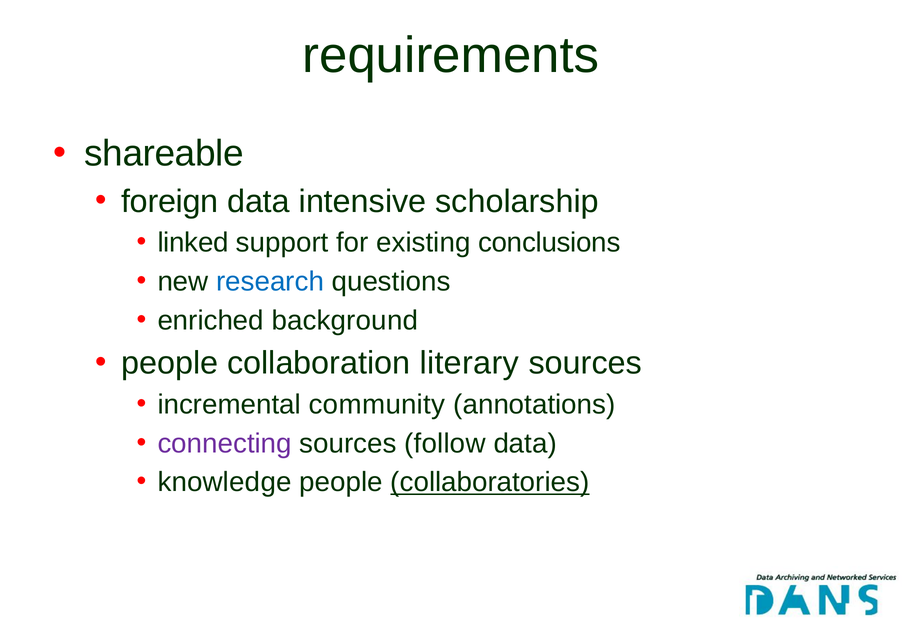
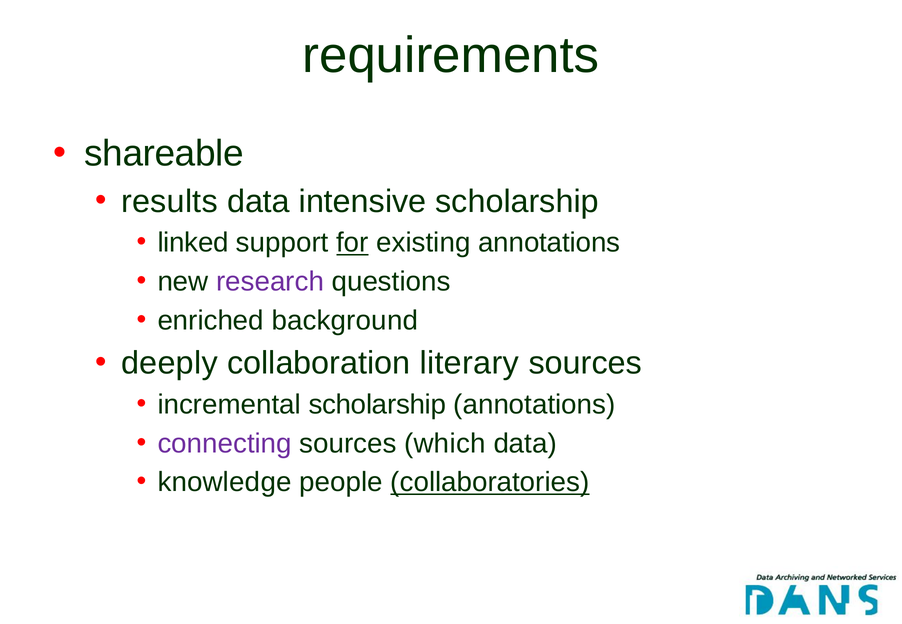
foreign: foreign -> results (169, 202)
for underline: none -> present (352, 243)
existing conclusions: conclusions -> annotations (549, 243)
research colour: blue -> purple (270, 282)
people: people -> deeply (169, 364)
incremental community: community -> scholarship (377, 405)
follow: follow -> which (445, 444)
